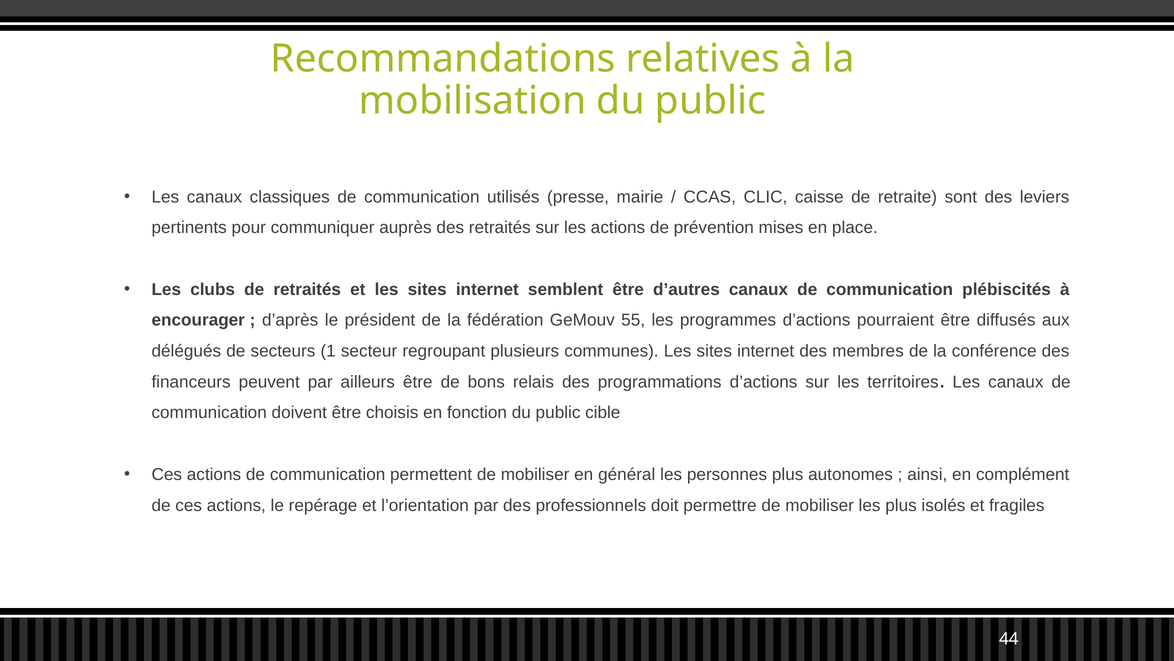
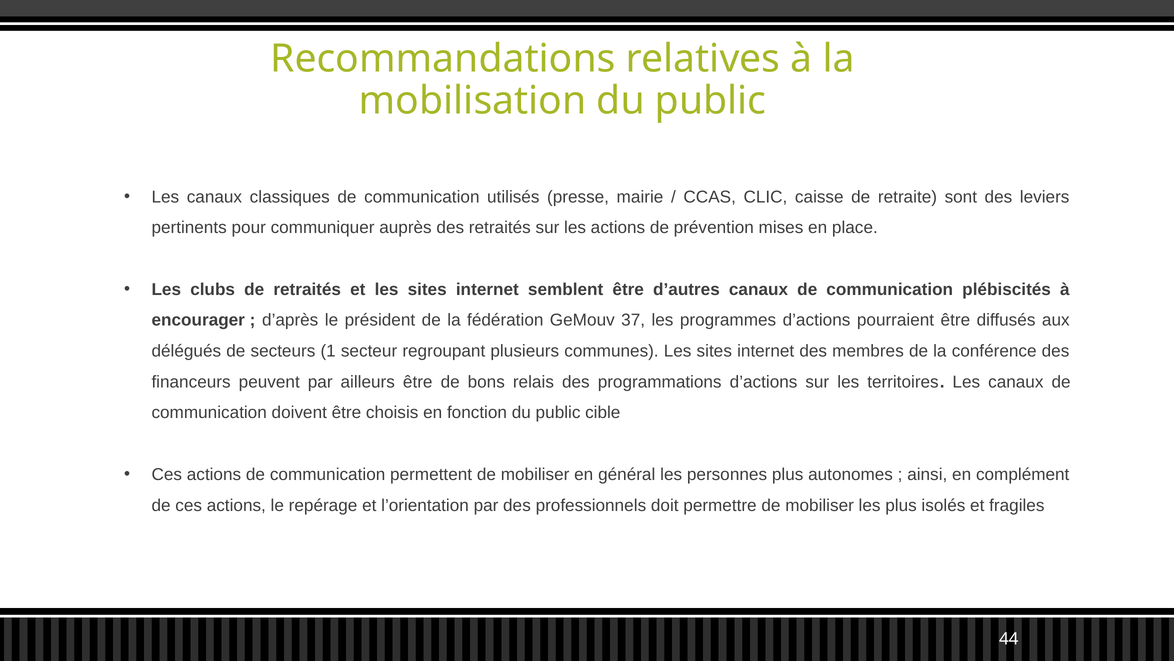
55: 55 -> 37 (633, 320)
